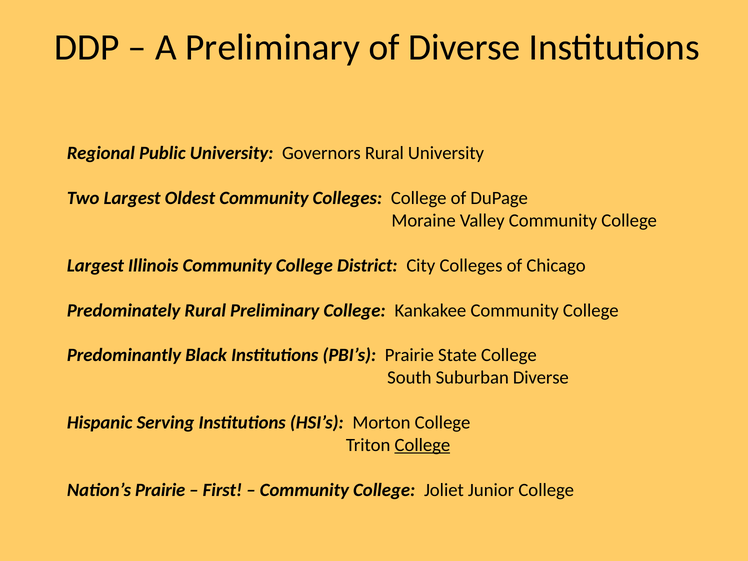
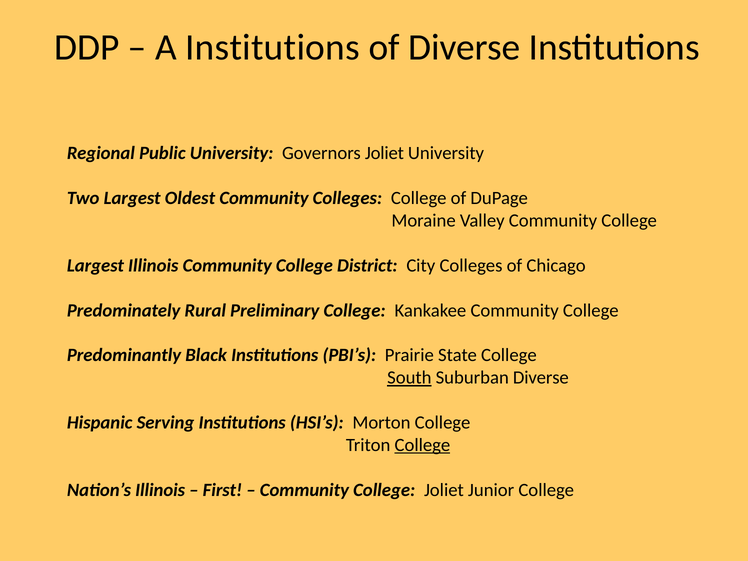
A Preliminary: Preliminary -> Institutions (272, 47)
Governors Rural: Rural -> Joliet (384, 153)
South underline: none -> present (409, 378)
Nation’s Prairie: Prairie -> Illinois (160, 490)
